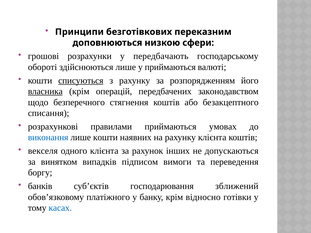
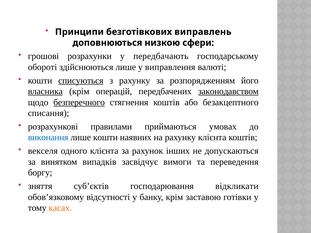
переказним: переказним -> виправлень (203, 32)
у приймаються: приймаються -> виправлення (170, 67)
законодавством underline: none -> present (228, 92)
безперечного underline: none -> present (79, 102)
підписом: підписом -> засвідчує (140, 162)
банків: банків -> зняття (40, 186)
зближений: зближений -> відкликати (237, 186)
платіжного: платіжного -> відсутності (108, 197)
відносно: відносно -> заставою (203, 197)
касах colour: blue -> orange (60, 208)
